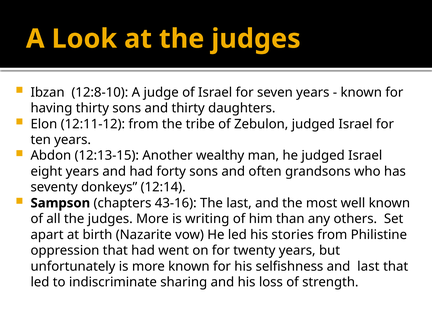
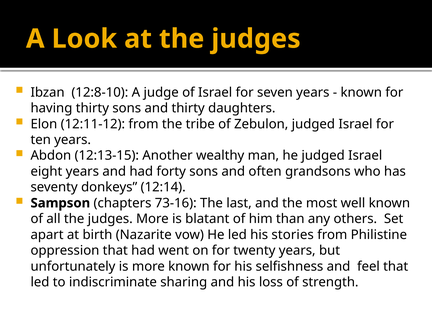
43-16: 43-16 -> 73-16 (176, 203)
writing: writing -> blatant (207, 219)
and last: last -> feel (368, 266)
